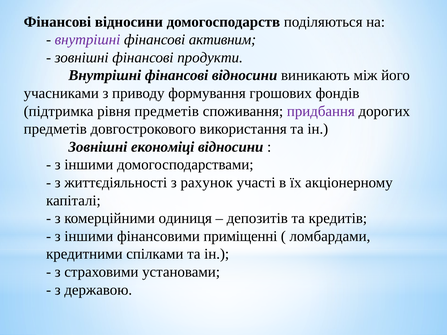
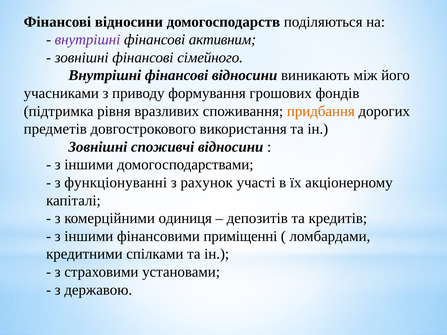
продукти: продукти -> сімейного (210, 58)
рівня предметів: предметів -> вразливих (167, 111)
придбання colour: purple -> orange (321, 111)
економіці: економіці -> споживчі (163, 147)
життєдіяльності: життєдіяльності -> функціонуванні (116, 183)
